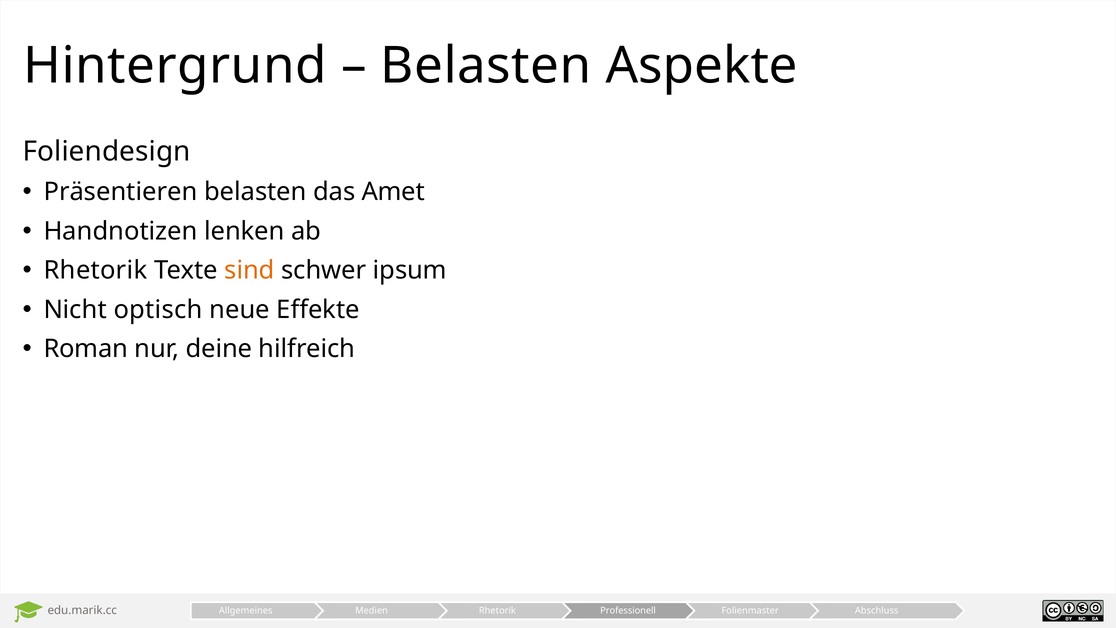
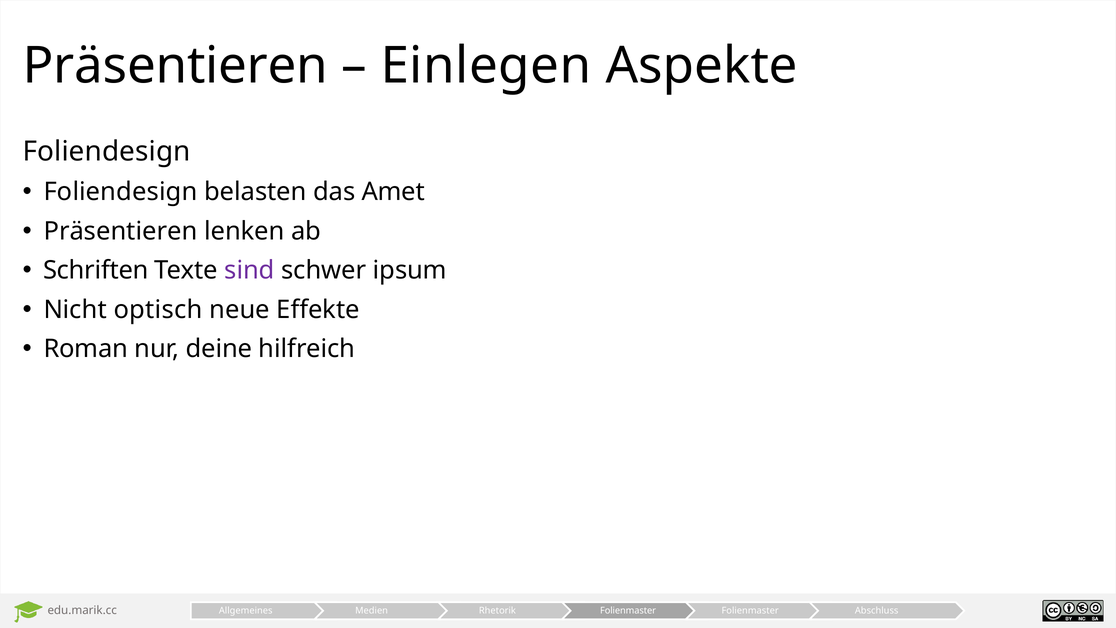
Hintergrund: Hintergrund -> Präsentieren (175, 66)
Belasten: Belasten -> Einlegen (486, 66)
Präsentieren: Präsentieren -> Foliendesign (120, 192)
Handnotizen: Handnotizen -> Präsentieren (121, 231)
Rhetorik: Rhetorik -> Schriften (96, 270)
sind colour: orange -> purple (250, 270)
Professionell: Professionell -> Folienmaster (628, 610)
